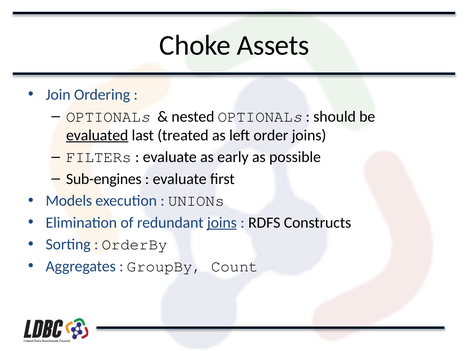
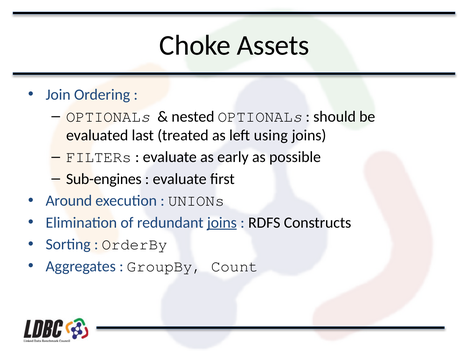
evaluated underline: present -> none (97, 135)
order: order -> using (271, 135)
Models: Models -> Around (69, 201)
